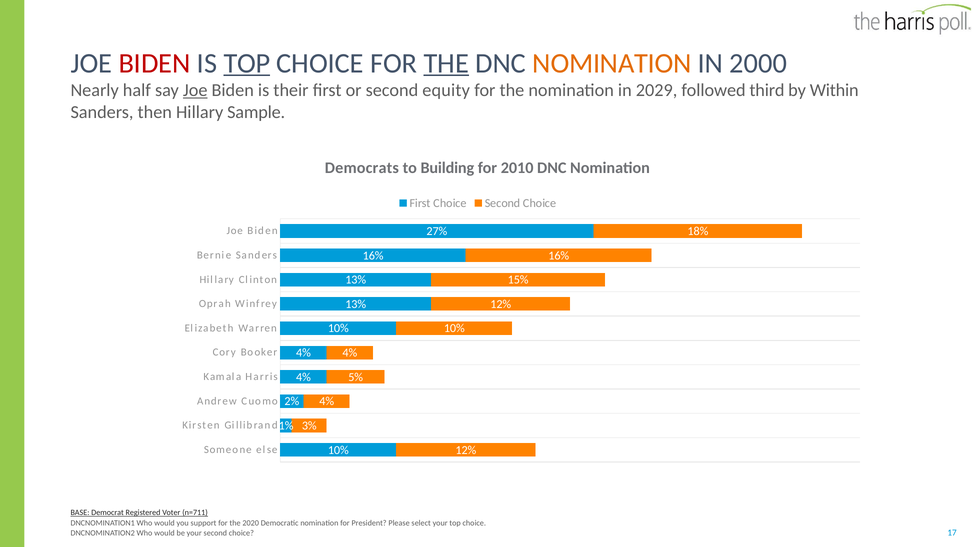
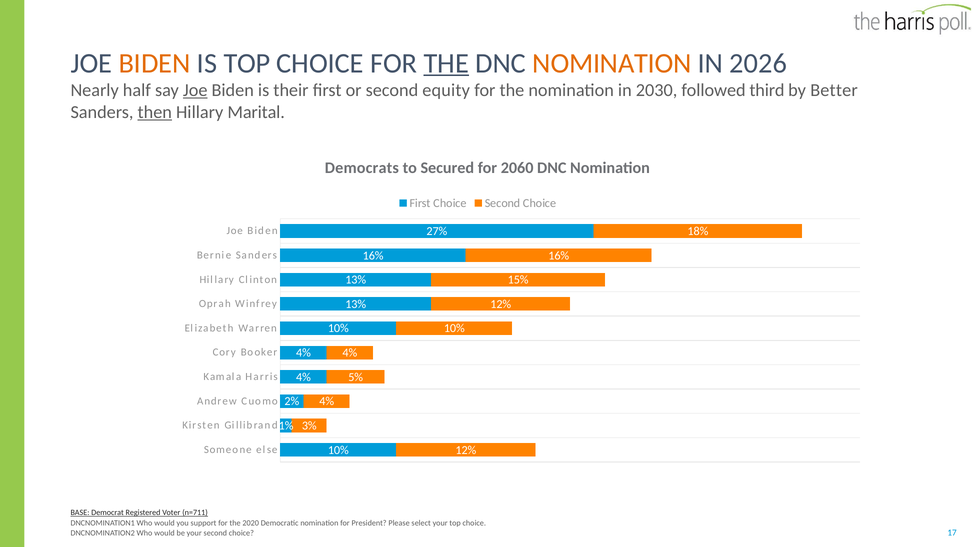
BIDEN colour: red -> orange (155, 63)
TOP underline: present -> none (247, 63)
2000: 2000 -> 2026 (758, 63)
2029: 2029 -> 2030 (657, 90)
Within: Within -> Better (834, 90)
then underline: none -> present (155, 112)
Sample: Sample -> Marital (256, 112)
Building: Building -> Secured (447, 168)
2010: 2010 -> 2060 (517, 168)
